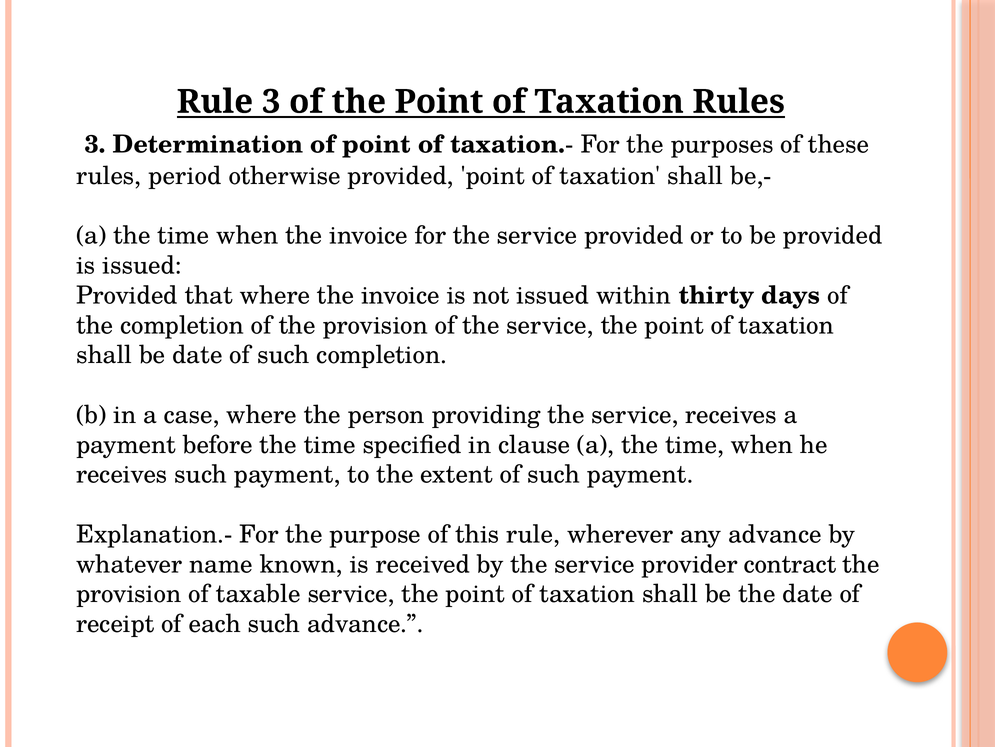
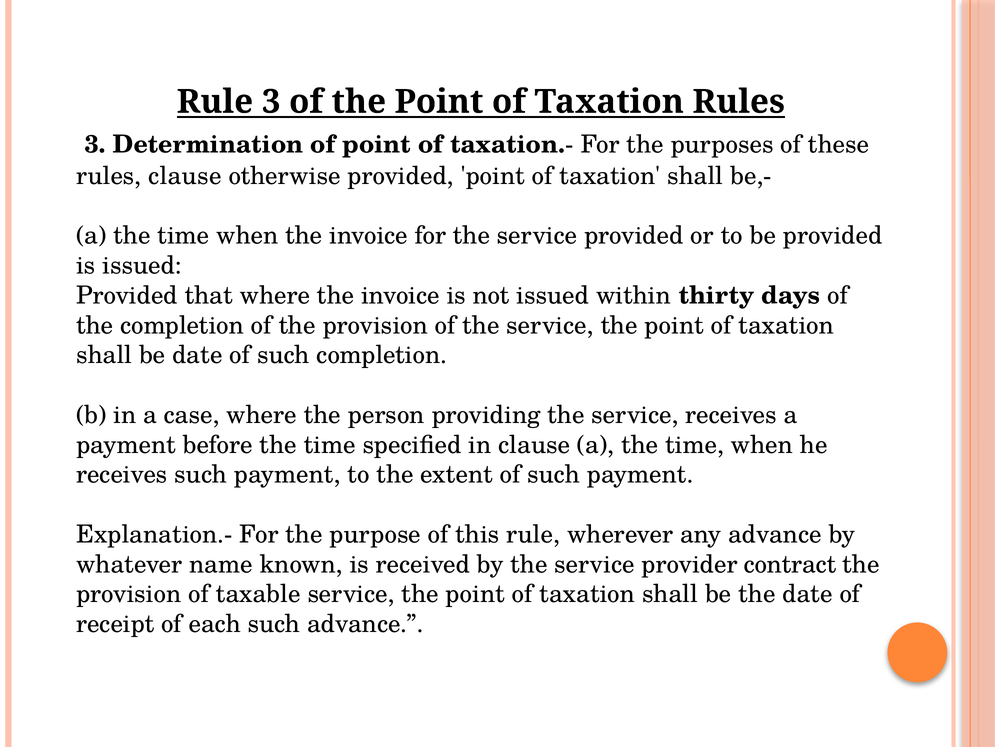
rules period: period -> clause (185, 176)
